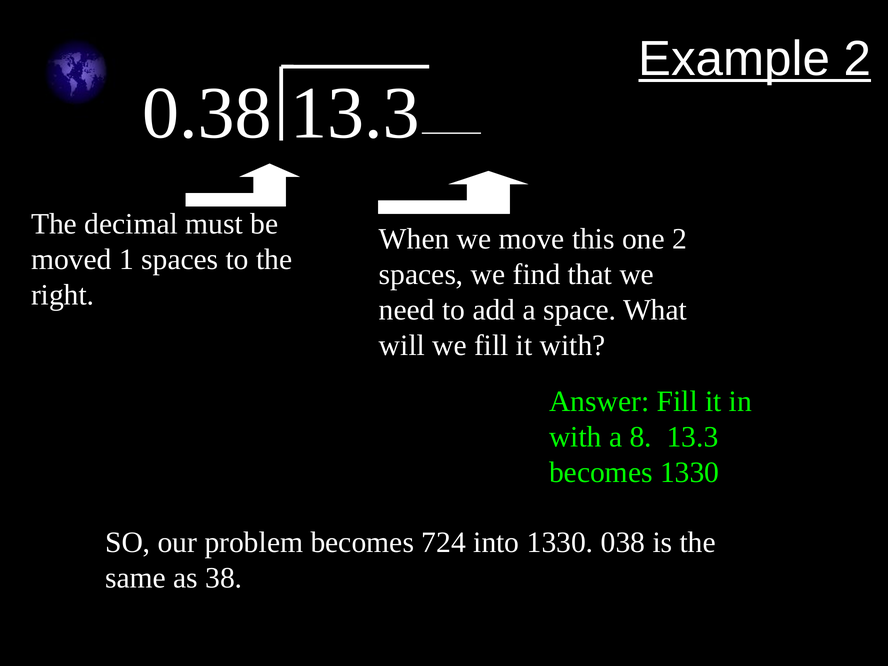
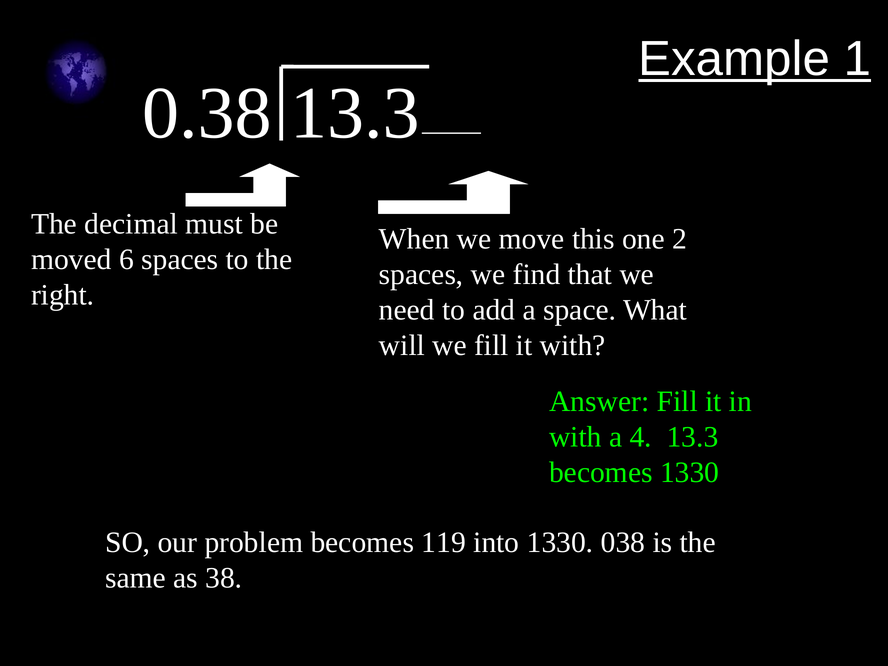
Example 2: 2 -> 1 (857, 59)
1: 1 -> 6 (126, 260)
8: 8 -> 4 (641, 437)
724: 724 -> 119 (444, 542)
